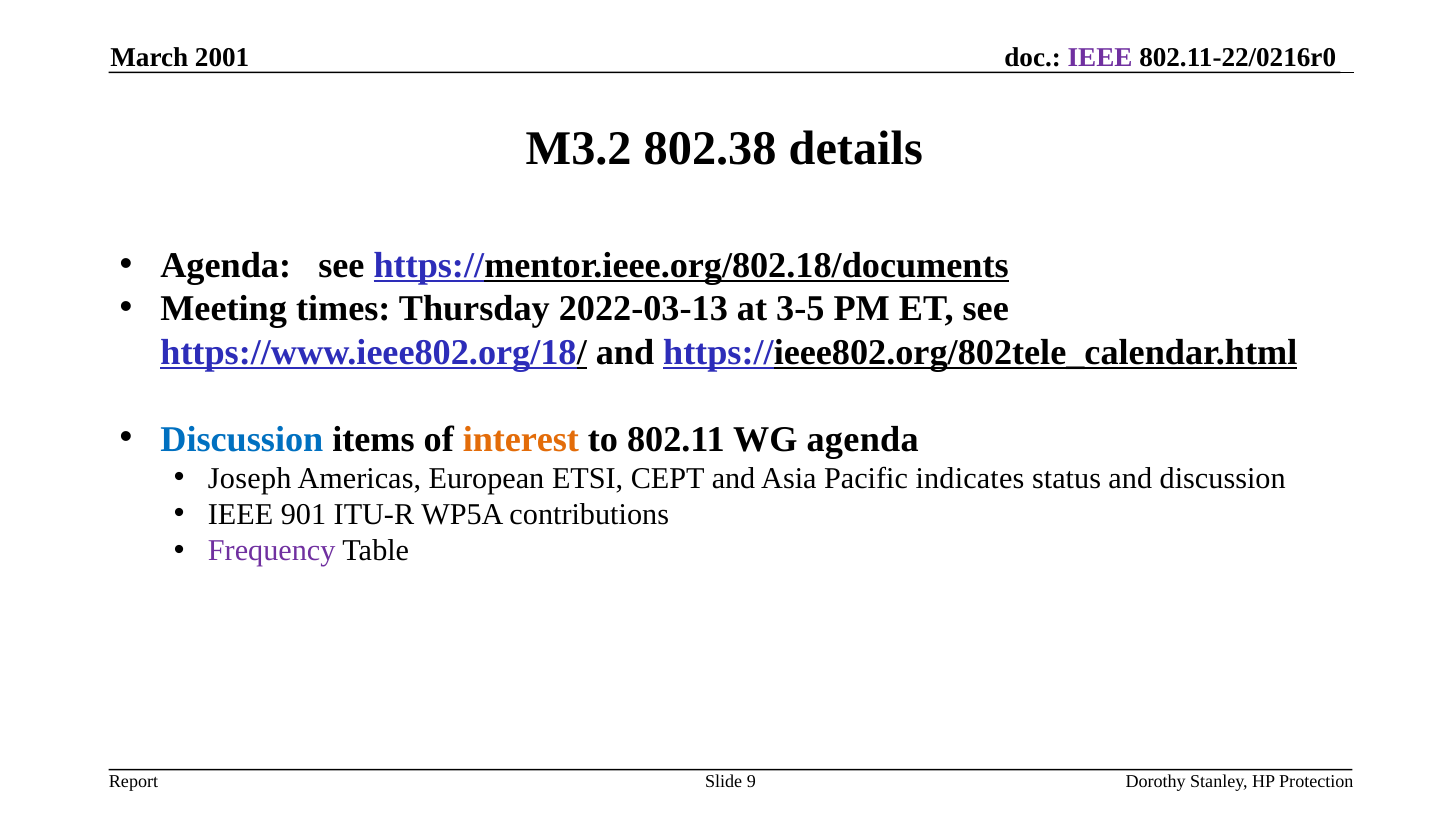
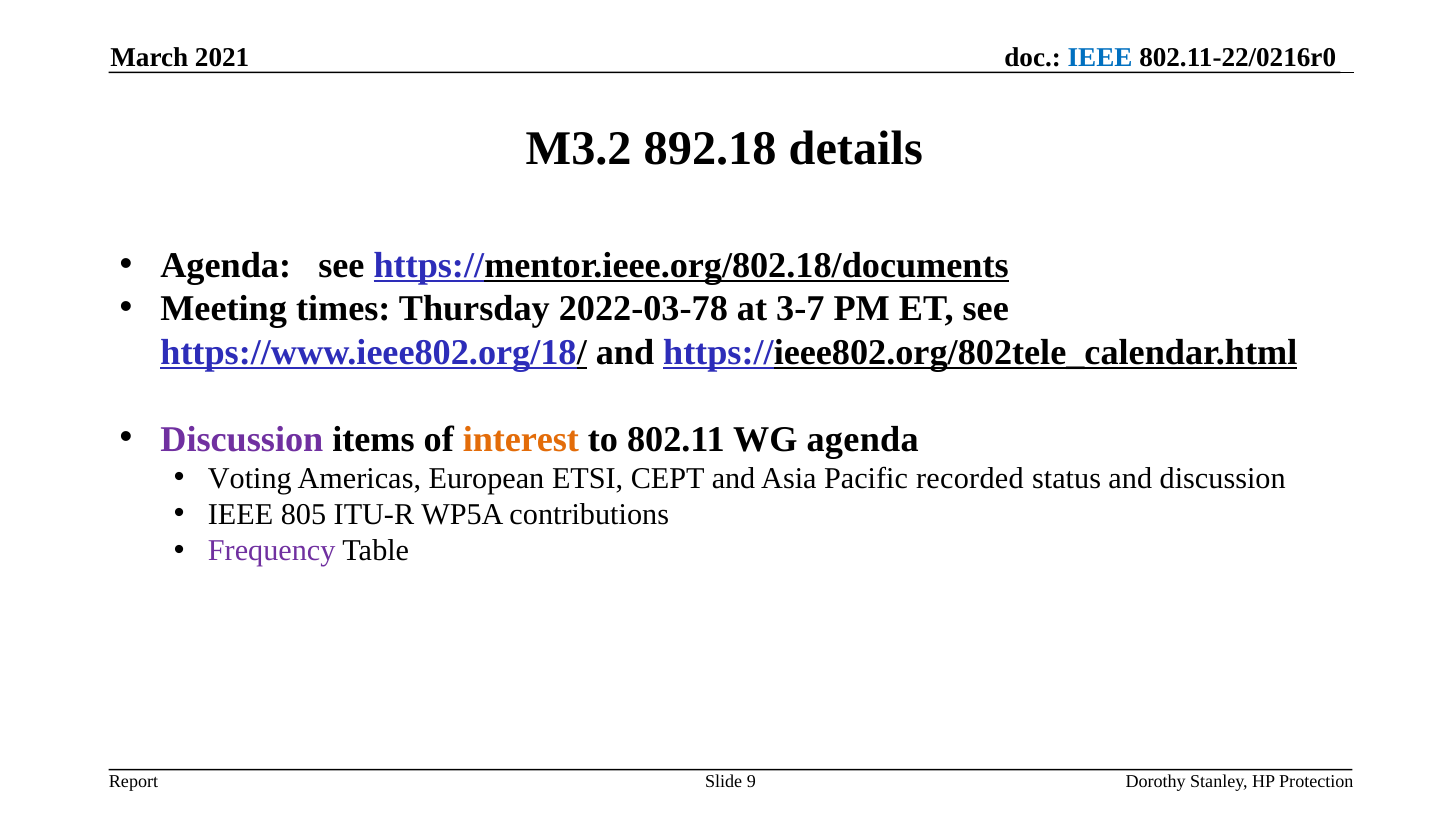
2001: 2001 -> 2021 (222, 58)
IEEE colour: purple -> blue (1100, 58)
802.38: 802.38 -> 892.18 (710, 148)
2022-03-13: 2022-03-13 -> 2022-03-78 (643, 309)
3-5: 3-5 -> 3-7 (800, 309)
Discussion colour: blue -> purple (242, 439)
Joseph: Joseph -> Voting (250, 479)
indicates: indicates -> recorded (970, 479)
901: 901 -> 805 (303, 515)
